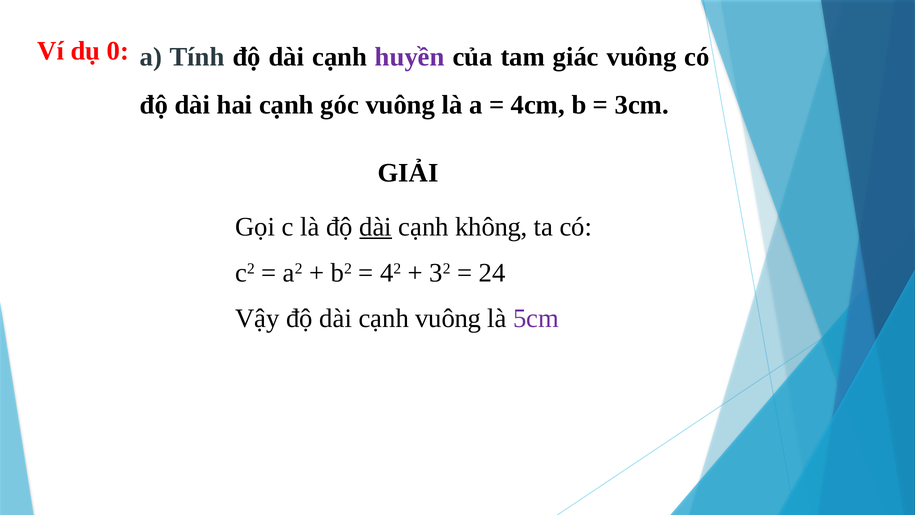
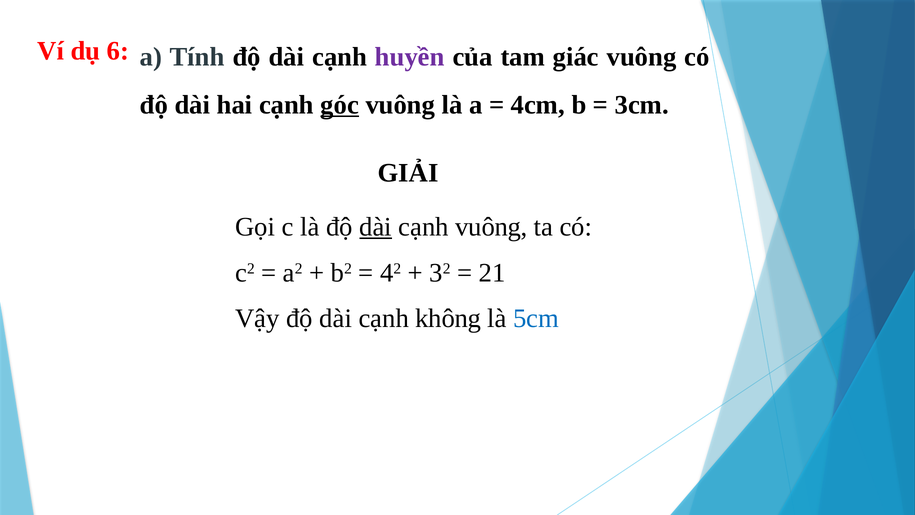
0: 0 -> 6 (118, 51)
góc underline: none -> present (340, 105)
cạnh không: không -> vuông (491, 227)
24: 24 -> 21 (492, 273)
cạnh vuông: vuông -> không (448, 318)
5cm colour: purple -> blue (536, 318)
